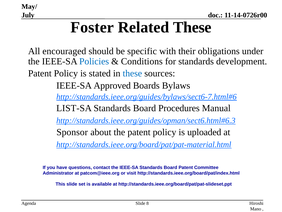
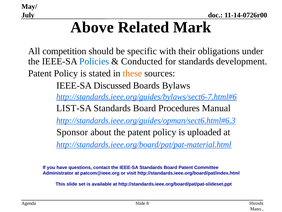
Foster: Foster -> Above (92, 27)
Related These: These -> Mark (192, 27)
encouraged: encouraged -> competition (64, 51)
Conditions: Conditions -> Conducted (142, 61)
these colour: blue -> orange (132, 73)
Approved: Approved -> Discussed (112, 85)
